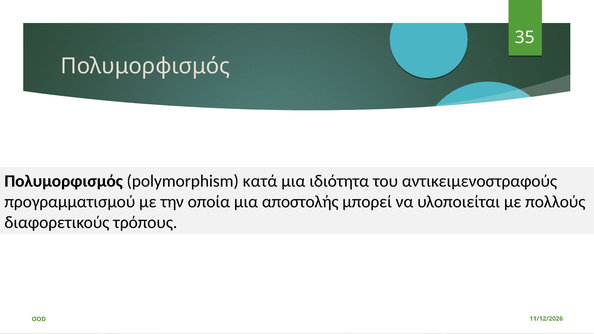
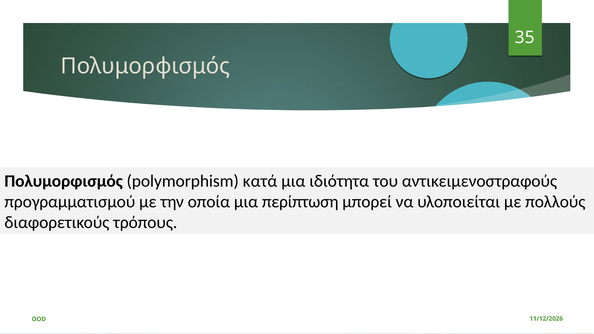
αποστολής: αποστολής -> περίπτωση (300, 202)
